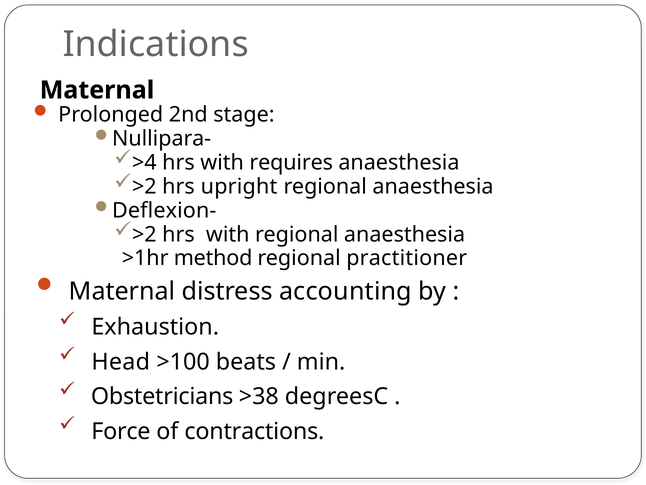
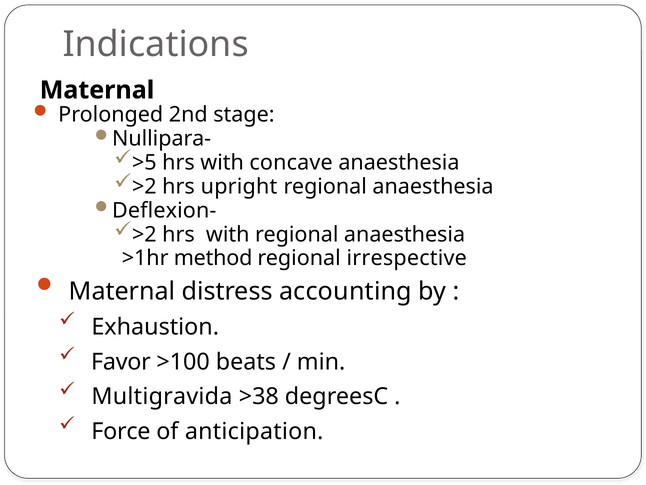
>4: >4 -> >5 (144, 162)
requires: requires -> concave (291, 162)
practitioner: practitioner -> irrespective (407, 258)
Head: Head -> Favor (121, 361)
Obstetricians: Obstetricians -> Multigravida (162, 396)
contractions: contractions -> anticipation (254, 431)
